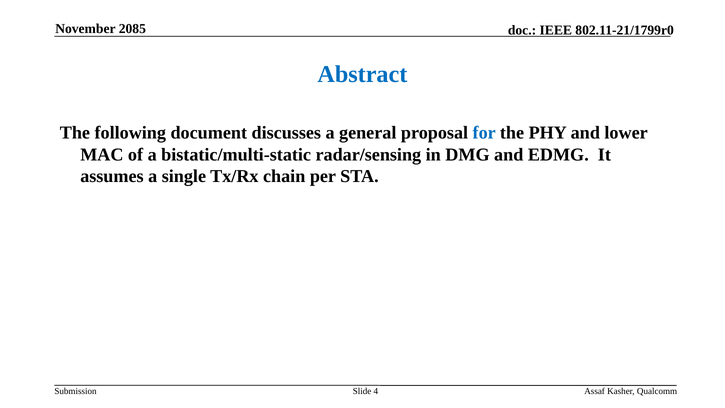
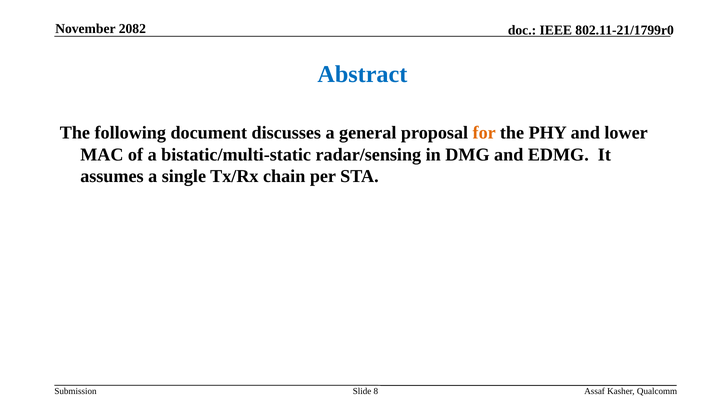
2085: 2085 -> 2082 (132, 29)
for colour: blue -> orange (484, 133)
4: 4 -> 8 (376, 391)
